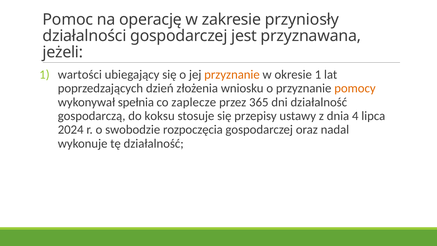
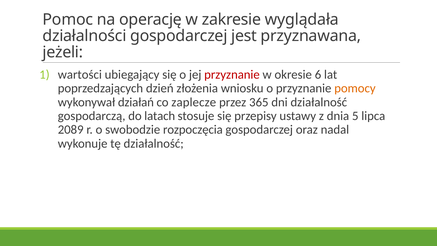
przyniosły: przyniosły -> wyglądała (302, 20)
przyznanie colour: orange -> red (232, 75)
okresie 1: 1 -> 6 (318, 75)
spełnia: spełnia -> działań (136, 102)
koksu: koksu -> latach (160, 116)
4: 4 -> 5 (355, 116)
2024: 2024 -> 2089 (71, 130)
